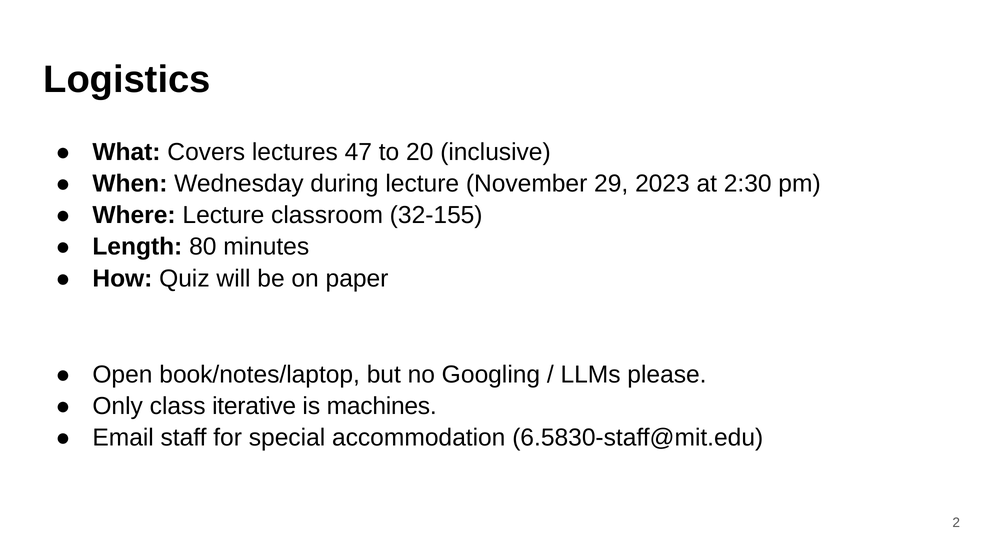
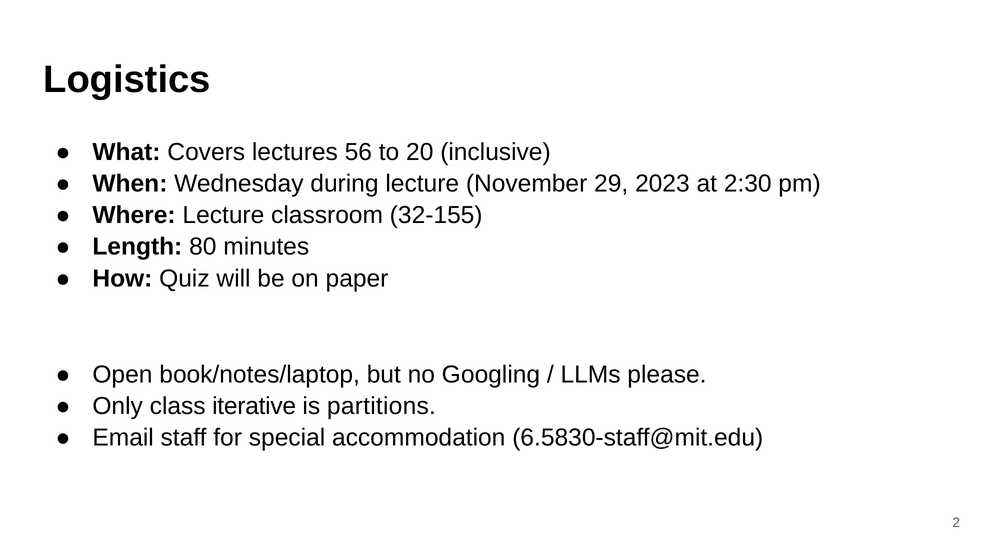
47: 47 -> 56 (358, 152)
machines: machines -> partitions (381, 406)
